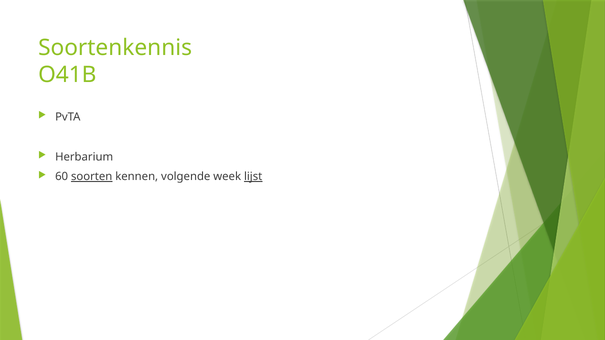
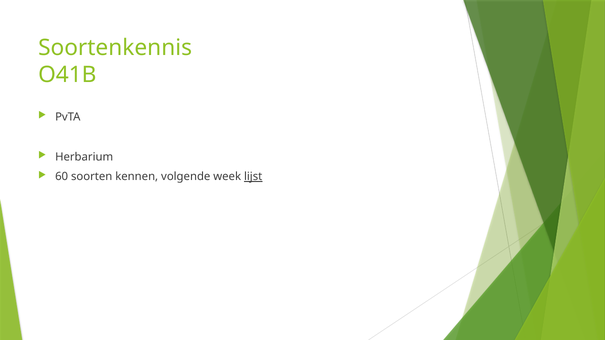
soorten underline: present -> none (92, 177)
